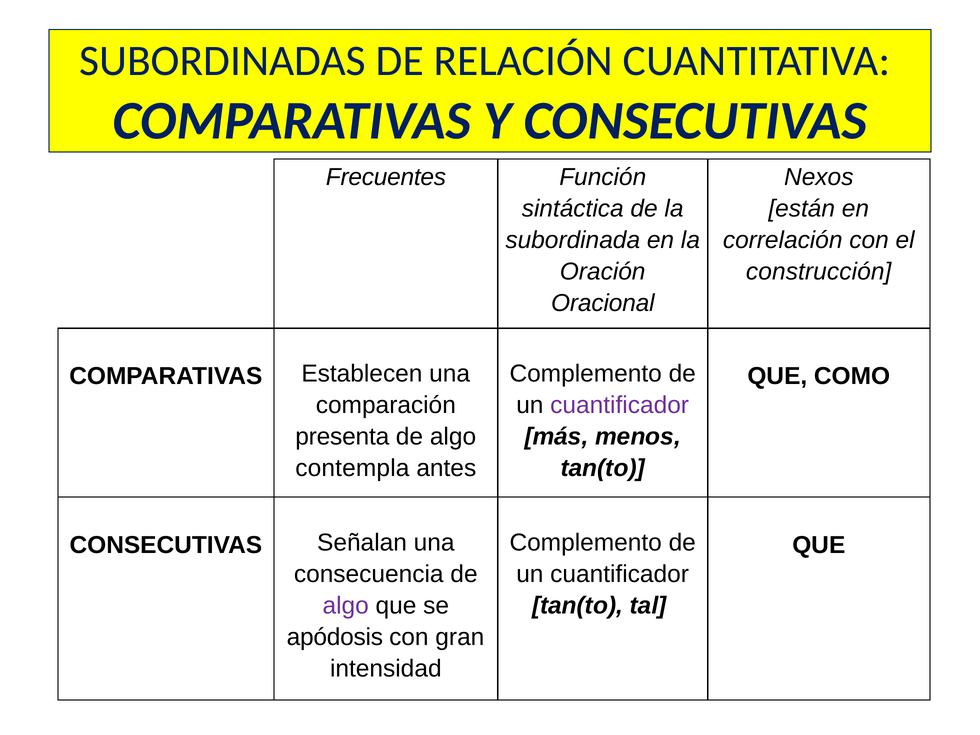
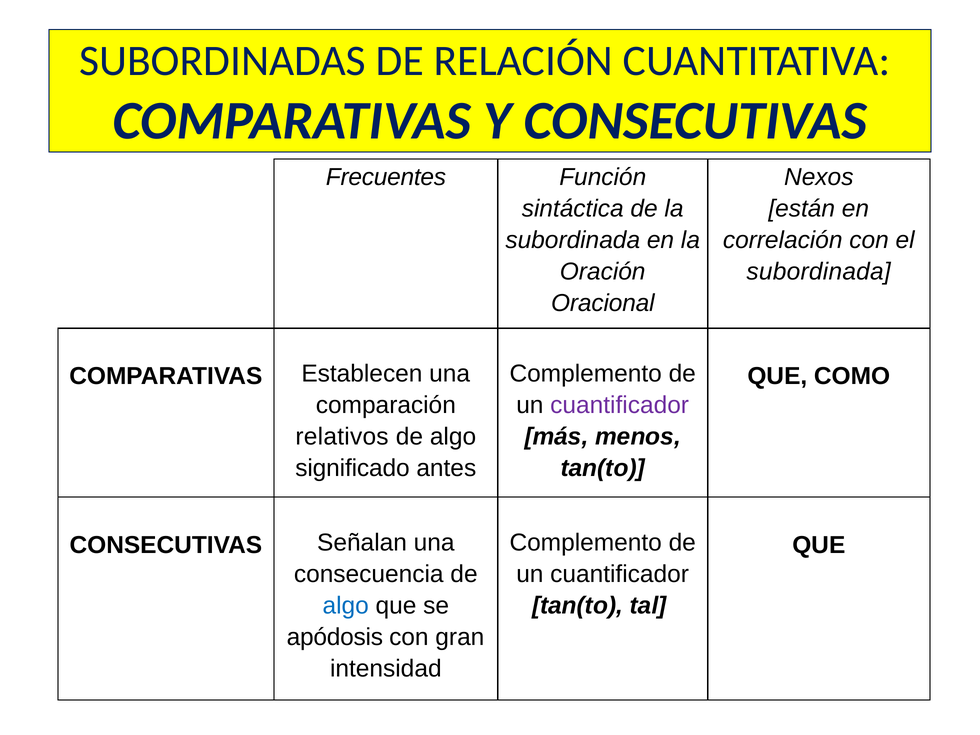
construcción: construcción -> subordinada (819, 272)
presenta: presenta -> relativos (342, 437)
contempla: contempla -> significado (353, 468)
algo colour: purple -> blue (346, 606)
